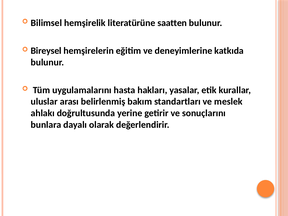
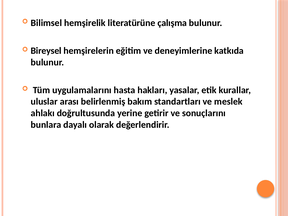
saatten: saatten -> çalışma (172, 23)
